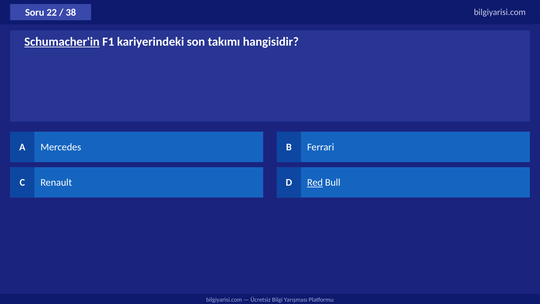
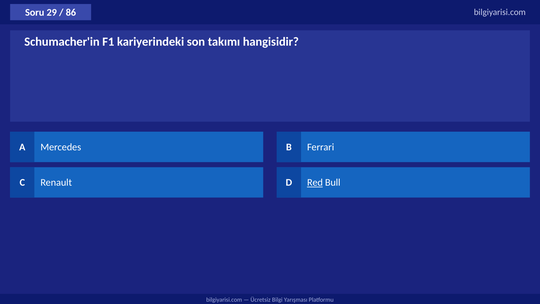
22: 22 -> 29 (52, 12)
38: 38 -> 86 (71, 12)
Schumacher'in underline: present -> none (62, 42)
